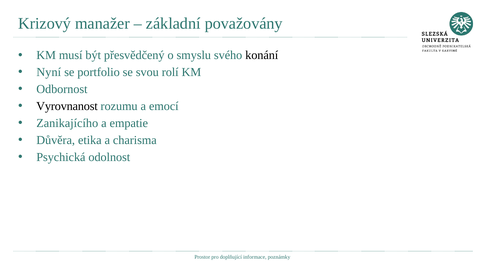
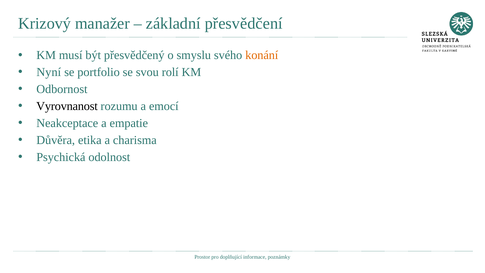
považovány: považovány -> přesvědčení (244, 24)
konání colour: black -> orange (262, 55)
Zanikajícího: Zanikajícího -> Neakceptace (67, 123)
